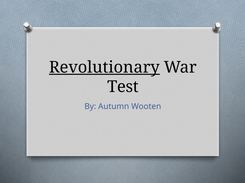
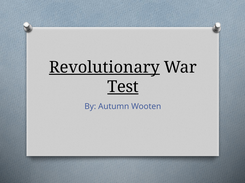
Test underline: none -> present (123, 87)
